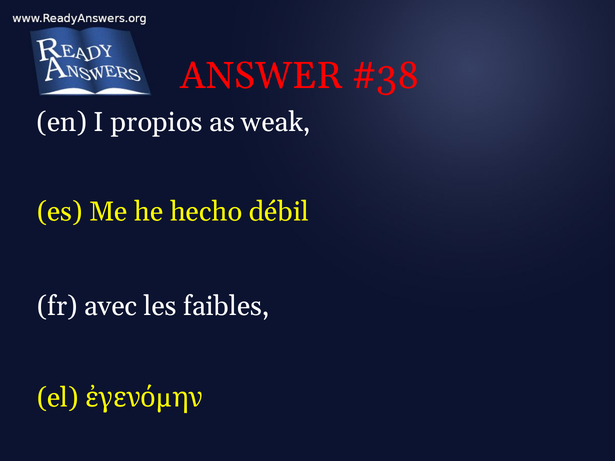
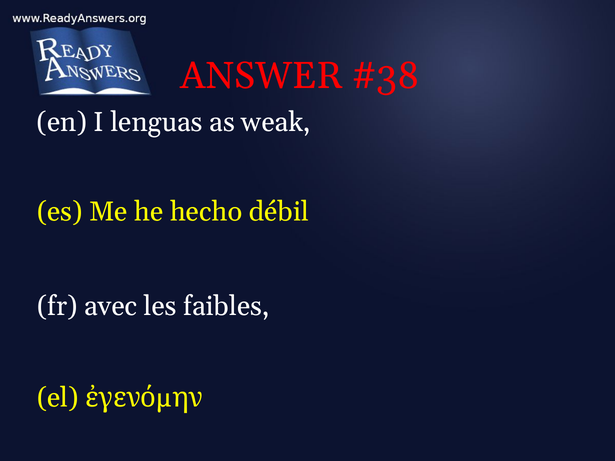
propios: propios -> lenguas (157, 123)
